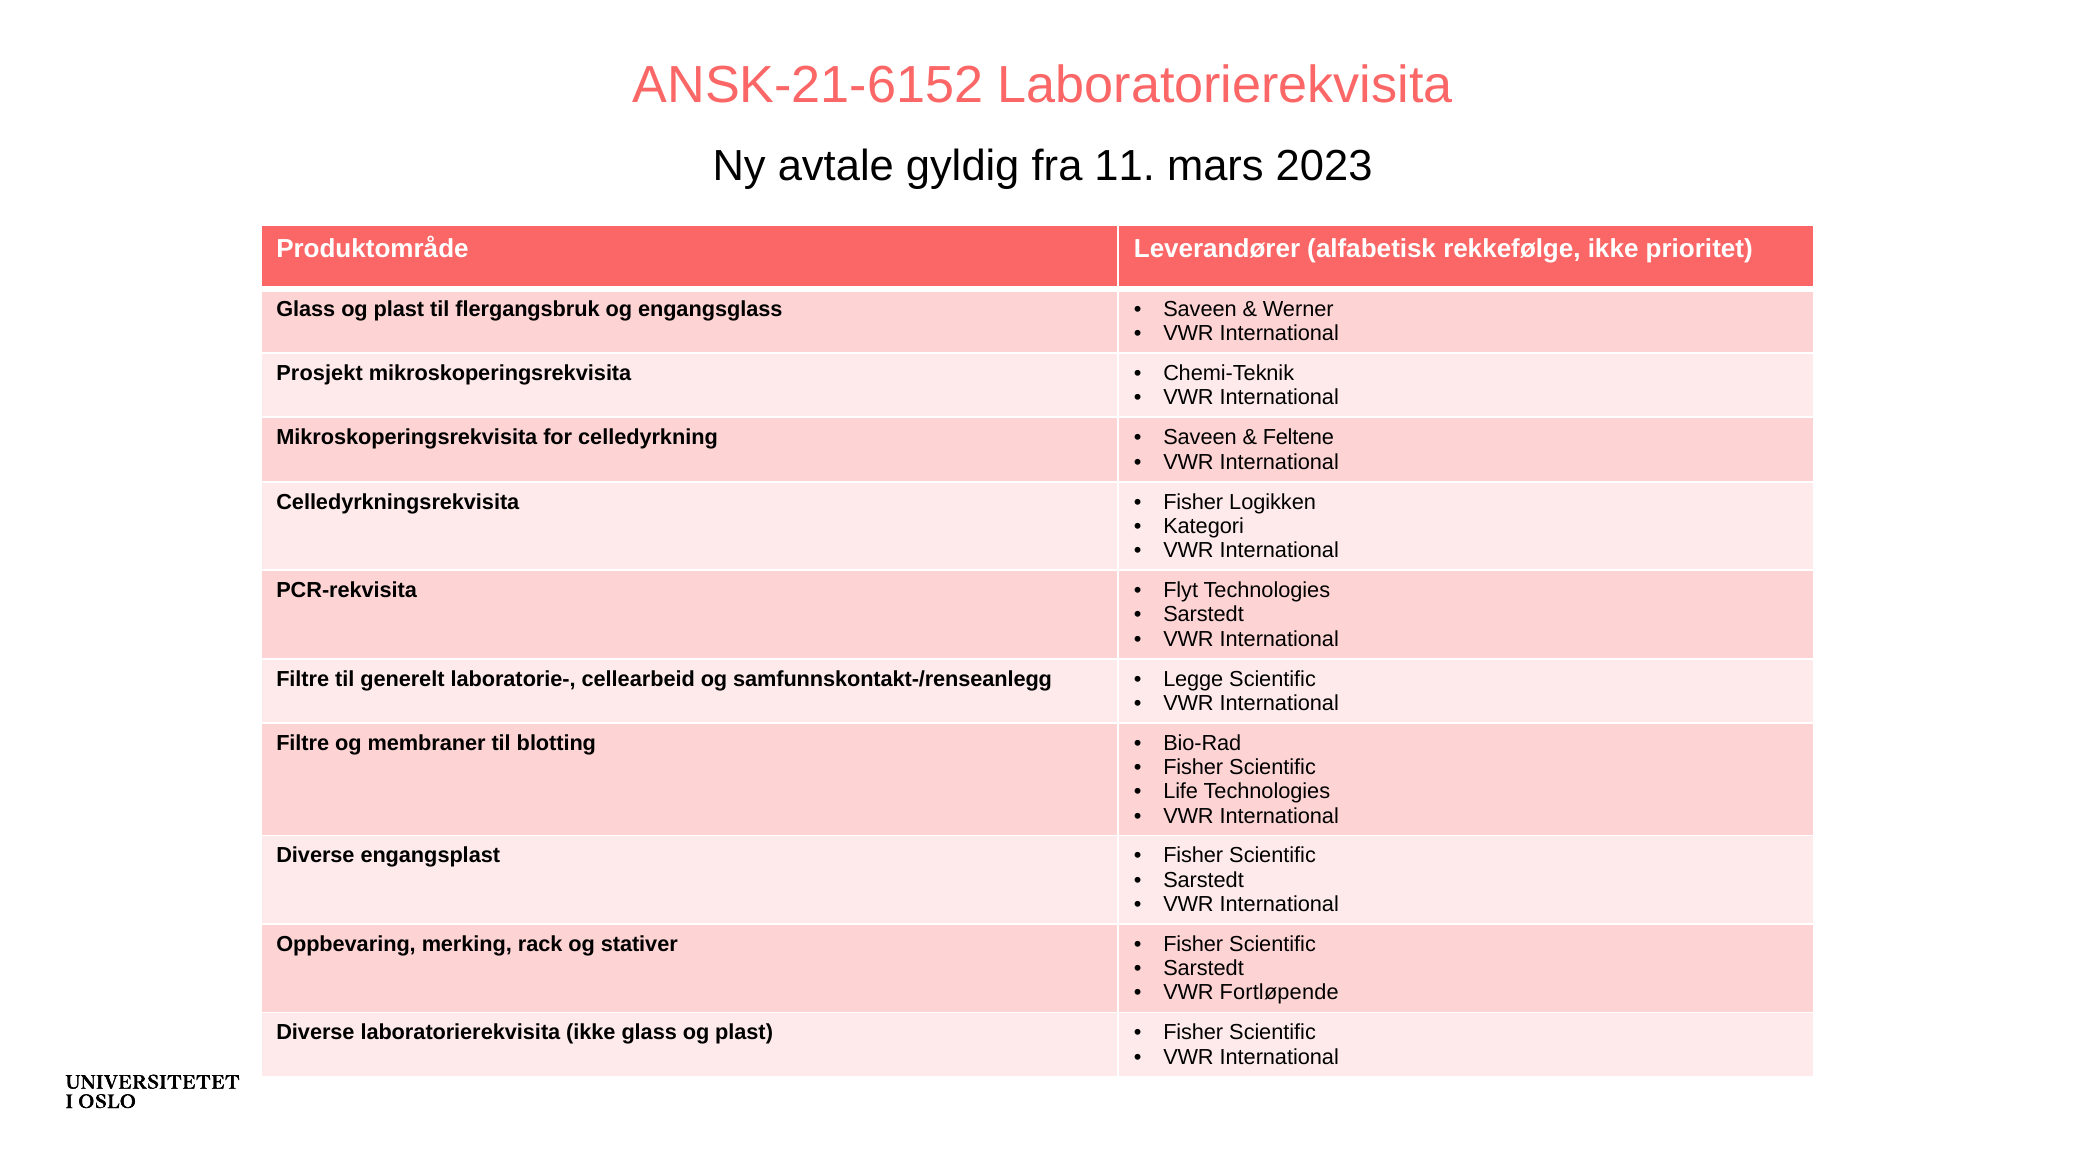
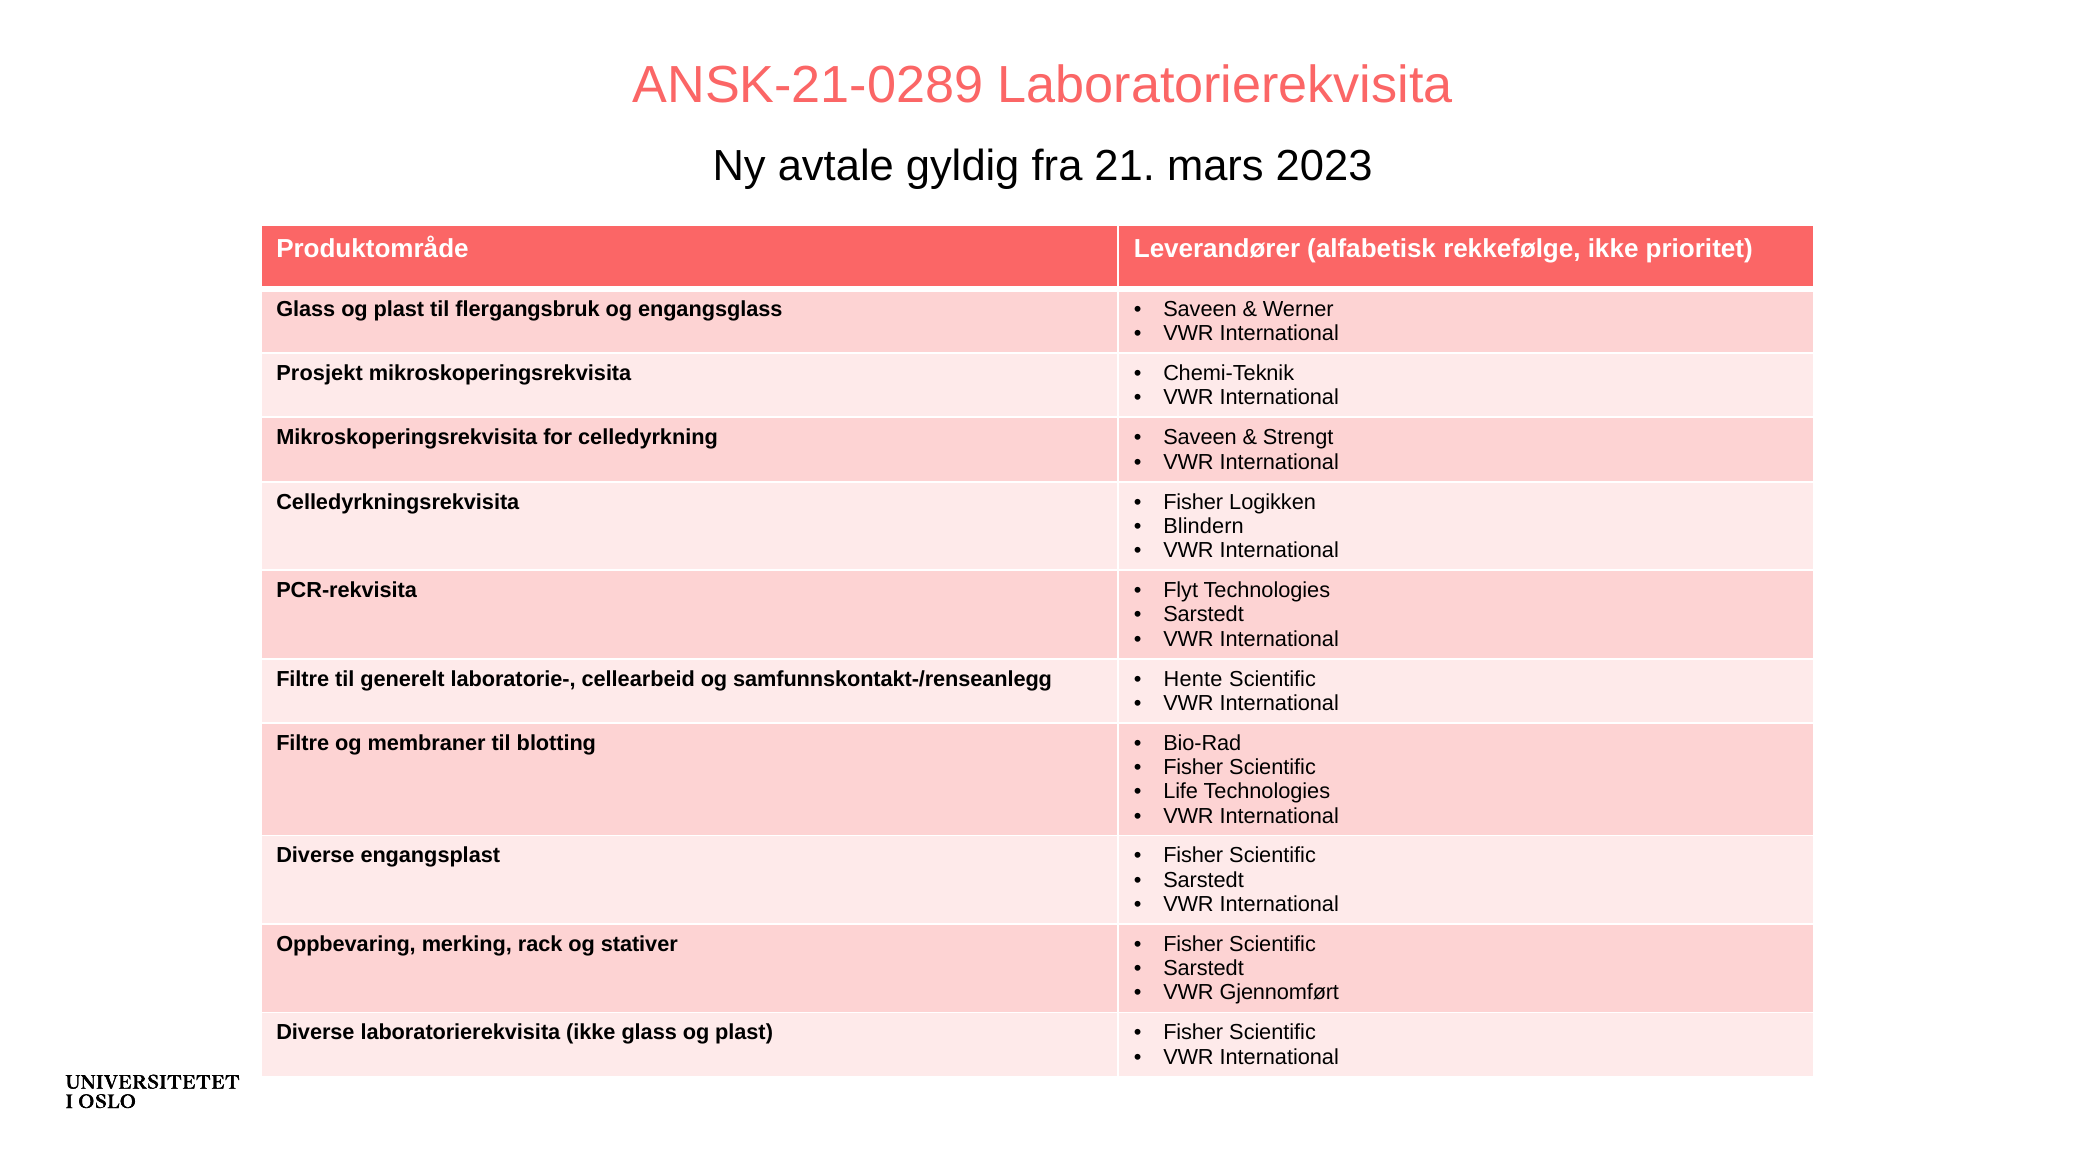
ANSK-21-6152: ANSK-21-6152 -> ANSK-21-0289 (808, 85)
11: 11 -> 21 (1125, 167)
Feltene: Feltene -> Strengt (1298, 438)
Kategori: Kategori -> Blindern (1204, 526)
Legge: Legge -> Hente (1193, 679)
Fortløpende: Fortløpende -> Gjennomført (1279, 993)
